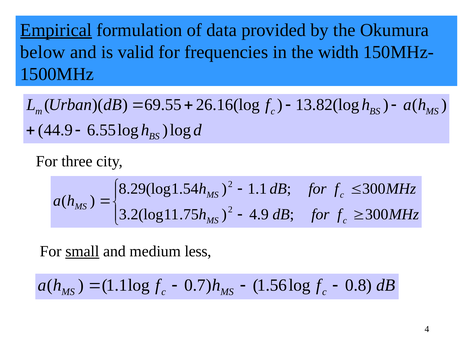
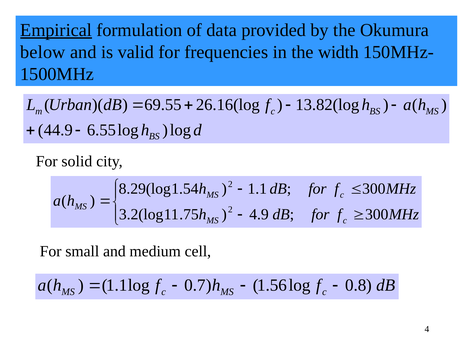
three: three -> solid (77, 161)
small underline: present -> none (82, 251)
less: less -> cell (198, 251)
